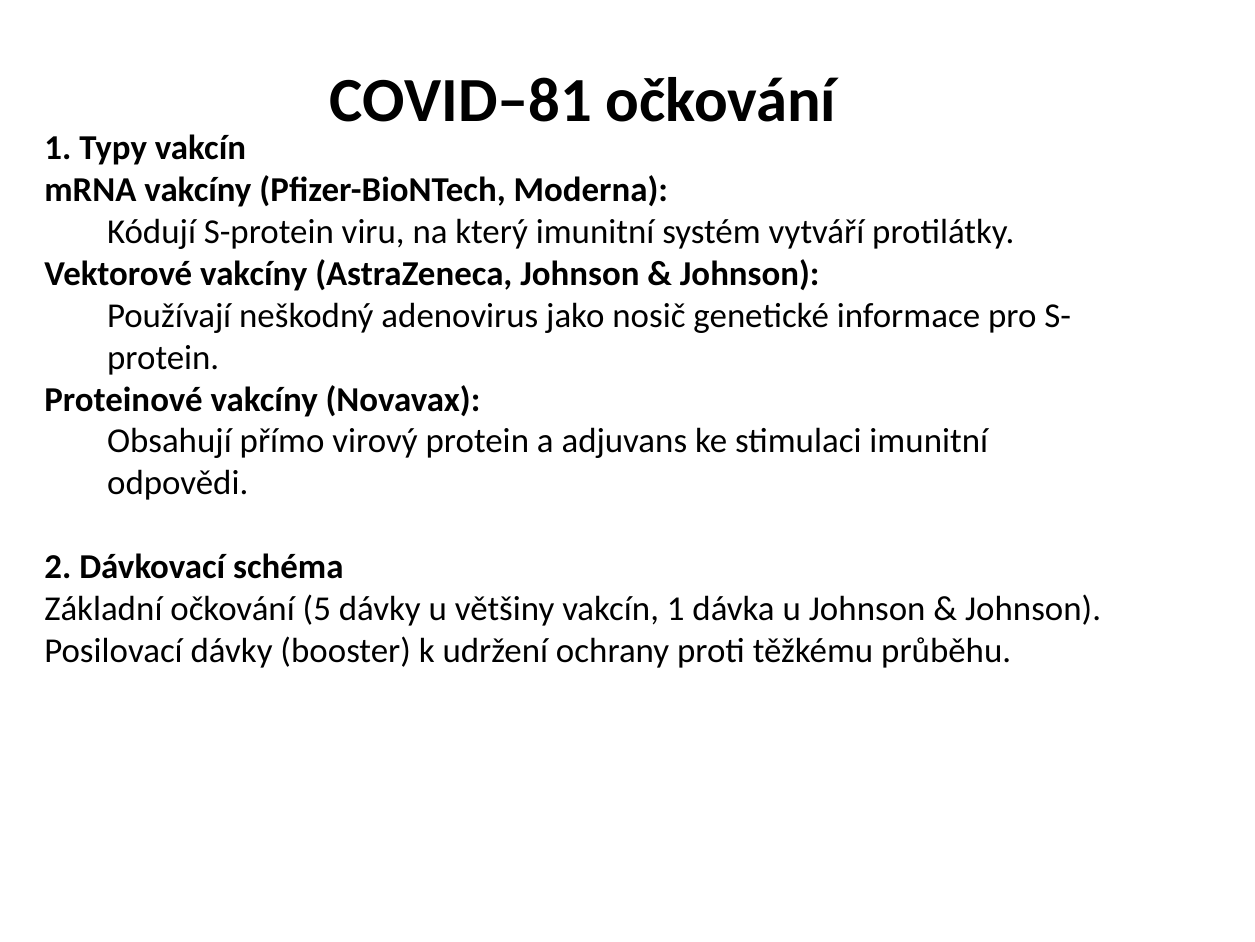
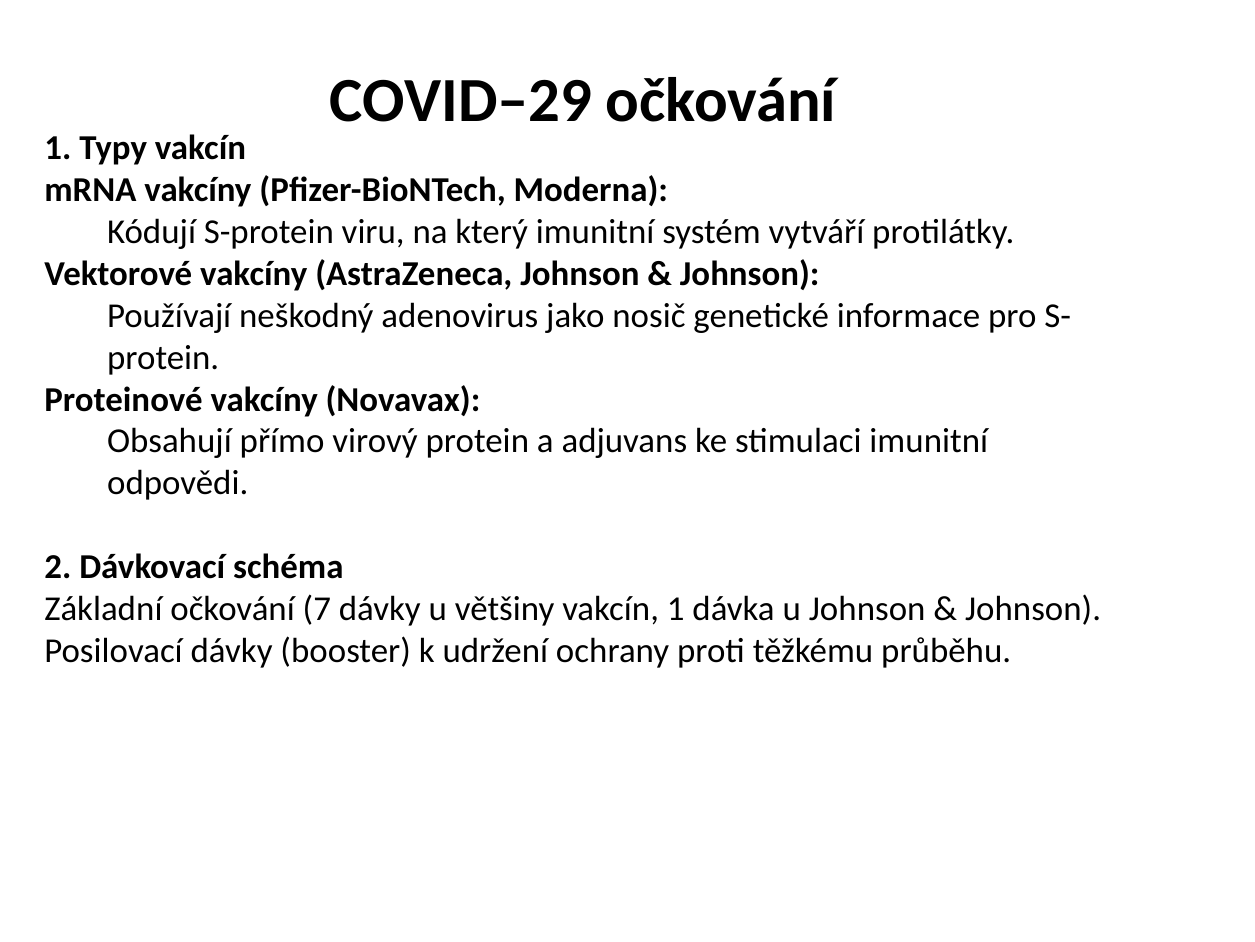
COVID–81: COVID–81 -> COVID–29 (461, 101)
5: 5 -> 7 (317, 608)
